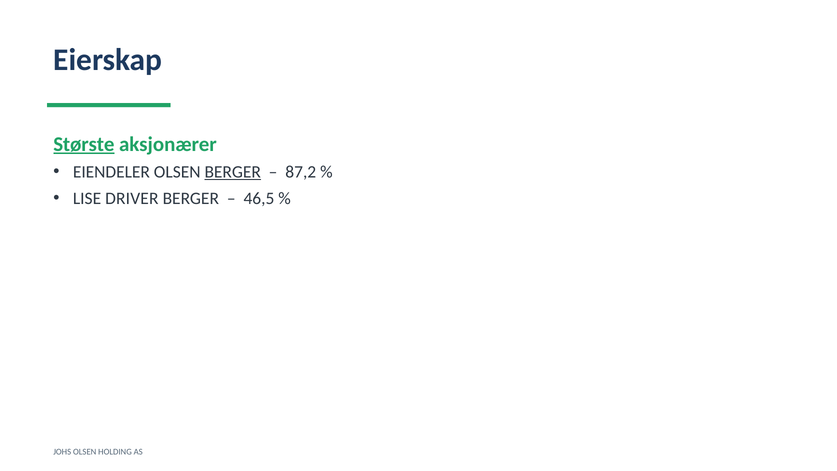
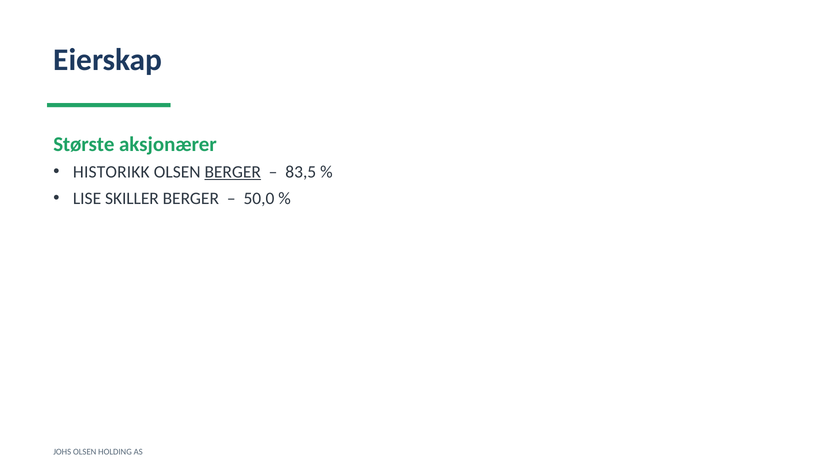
Største underline: present -> none (84, 144)
EIENDELER: EIENDELER -> HISTORIKK (111, 172)
87,2: 87,2 -> 83,5 (301, 172)
DRIVER: DRIVER -> SKILLER (132, 198)
46,5: 46,5 -> 50,0 (259, 198)
